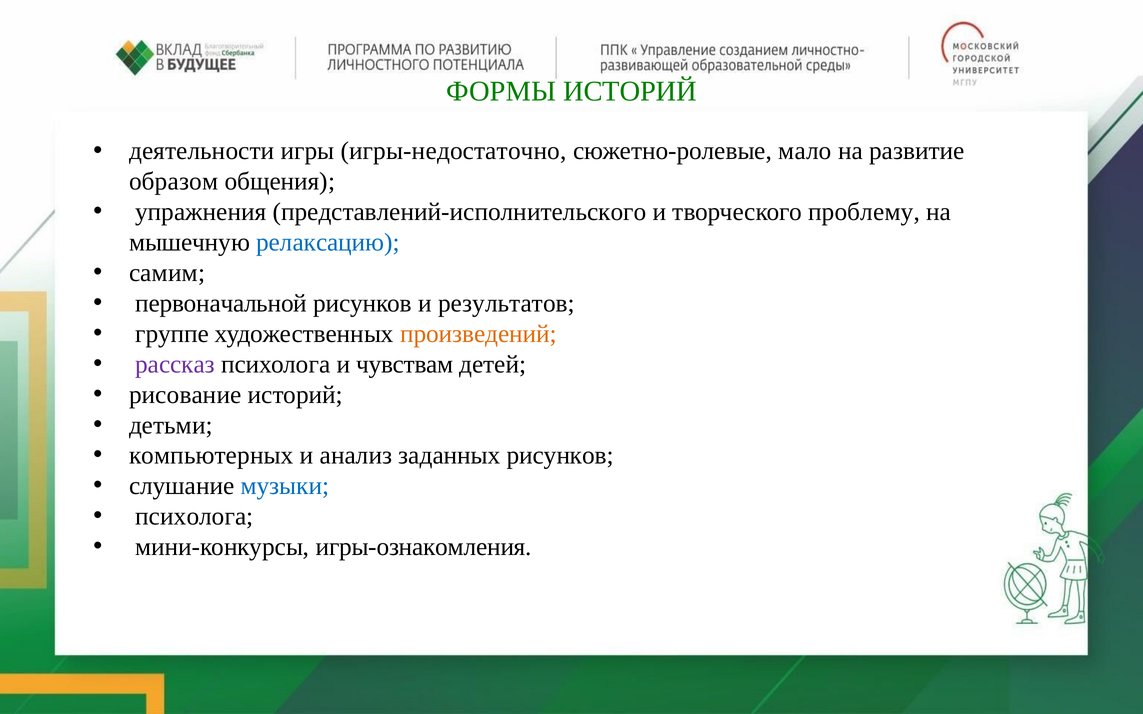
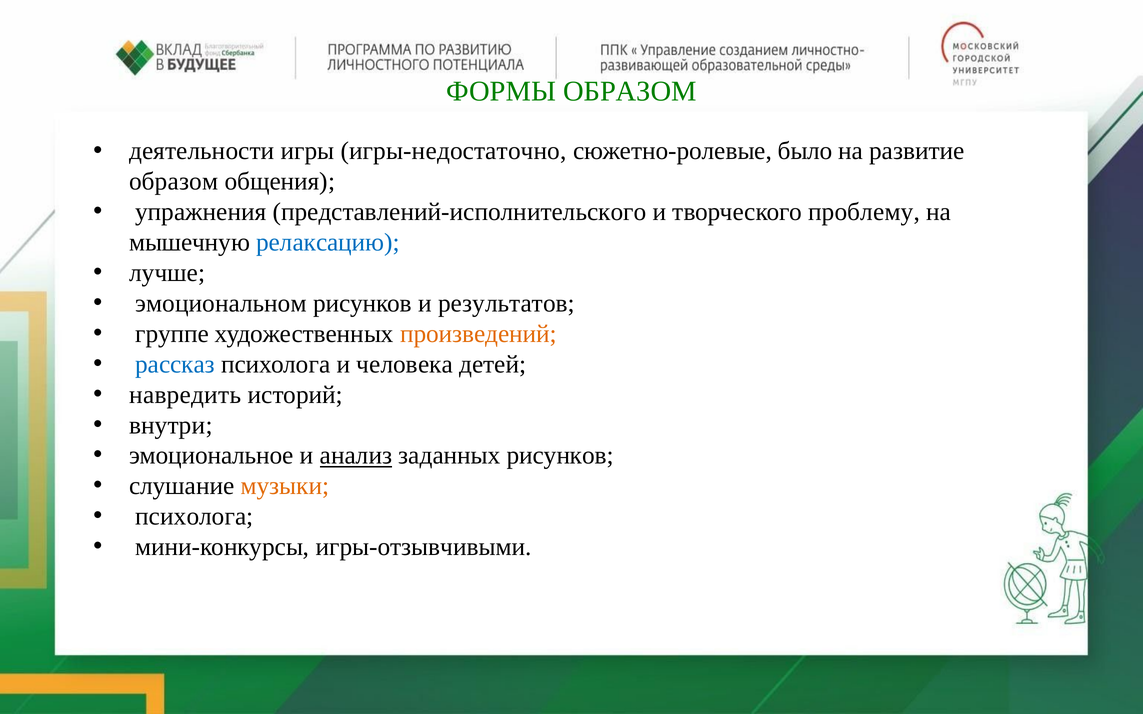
ФОРМЫ ИСТОРИЙ: ИСТОРИЙ -> ОБРАЗОМ (630, 91)
мало: мало -> было (805, 151)
самим: самим -> лучше (167, 273)
первоначальной: первоначальной -> эмоциональном (221, 304)
рассказ colour: purple -> blue (175, 364)
чувствам: чувствам -> человека (405, 364)
рисование: рисование -> навредить (185, 395)
детьми: детьми -> внутри (171, 425)
компьютерных: компьютерных -> эмоциональное (211, 456)
анализ underline: none -> present (356, 456)
музыки colour: blue -> orange (285, 486)
игры-ознакомления: игры-ознакомления -> игры-отзывчивыми (424, 547)
